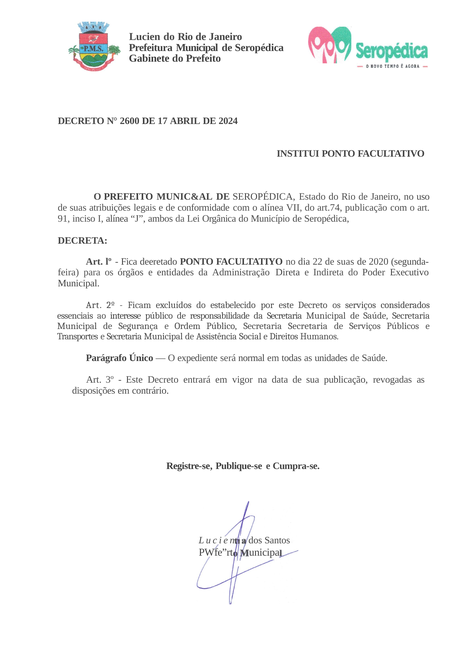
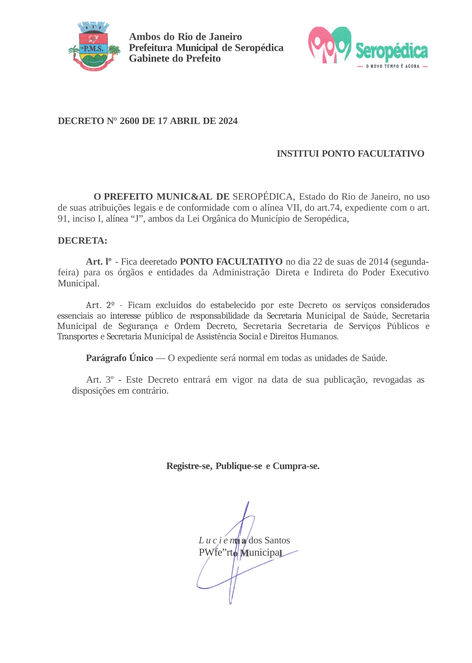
Lucien: Lucien -> Ambos (145, 37)
art.74 publicação: publicação -> expediente (366, 208)
2020: 2020 -> 2014 (379, 261)
Ordem Público: Público -> Decreto (222, 326)
